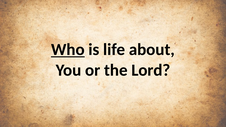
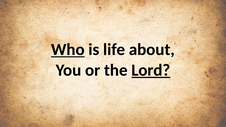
Lord underline: none -> present (151, 70)
